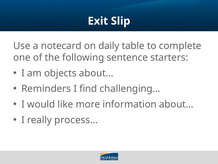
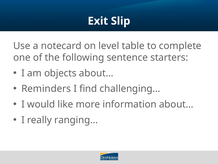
daily: daily -> level (109, 46)
process…: process… -> ranging… (76, 120)
